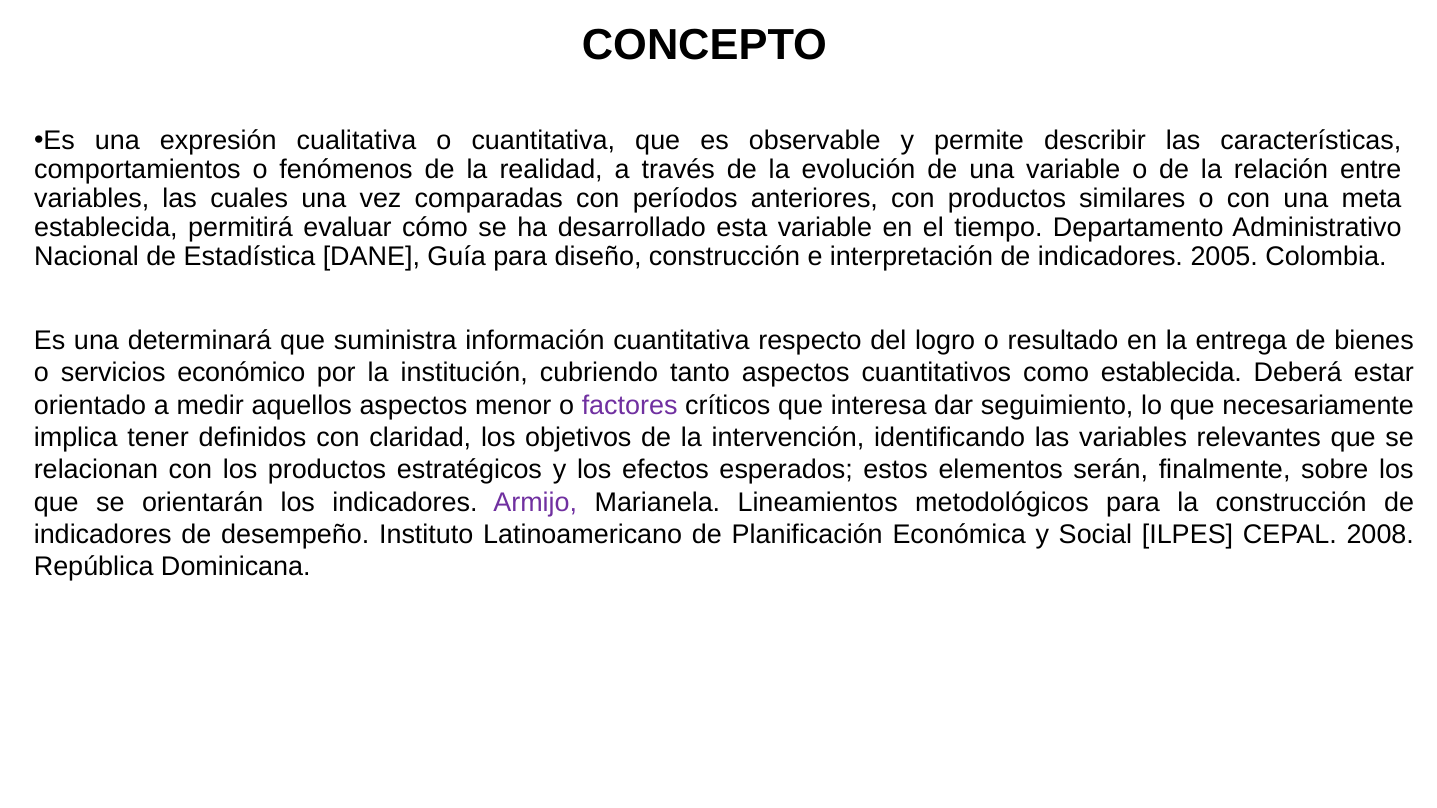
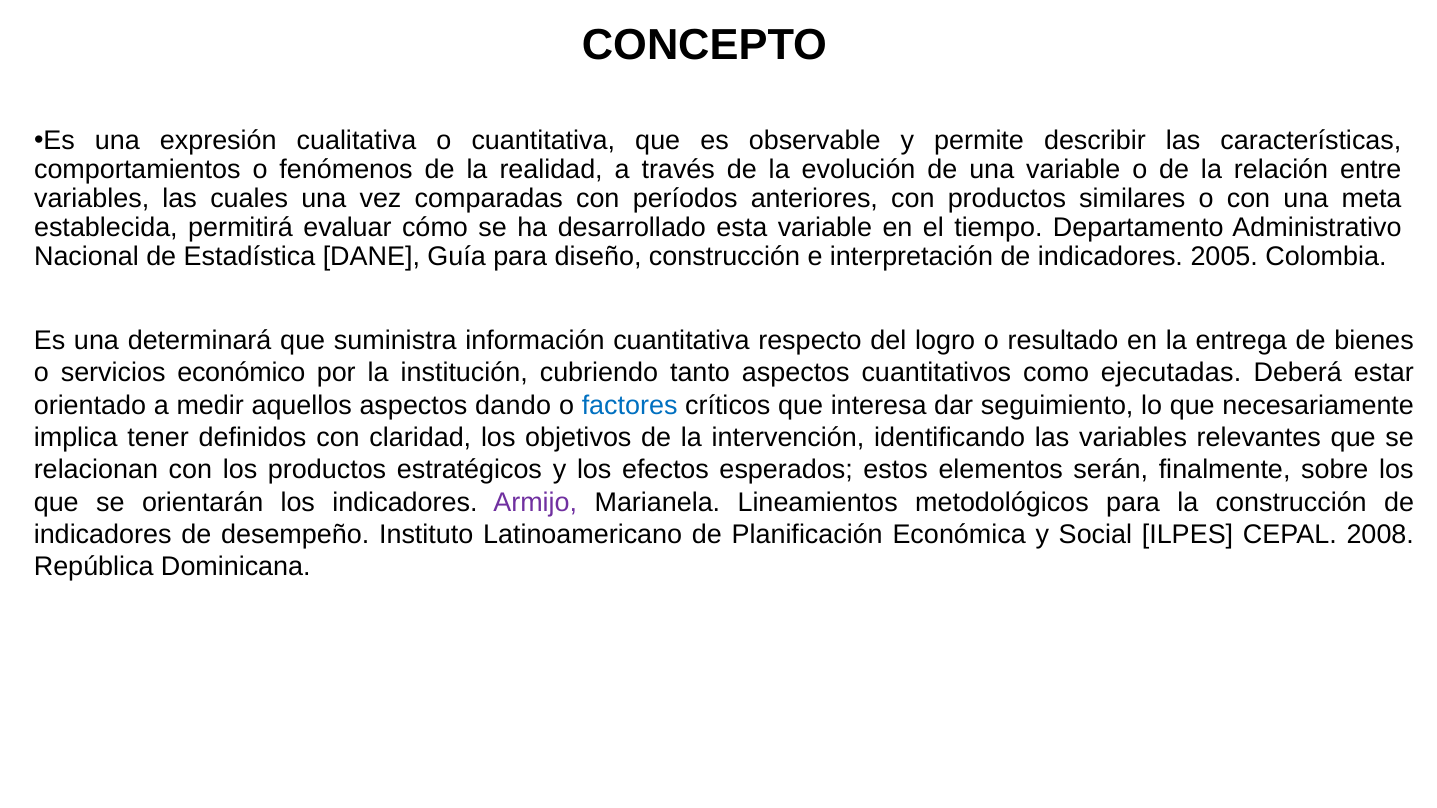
como establecida: establecida -> ejecutadas (1171, 373)
menor: menor -> dando (513, 406)
factores colour: purple -> blue (630, 406)
